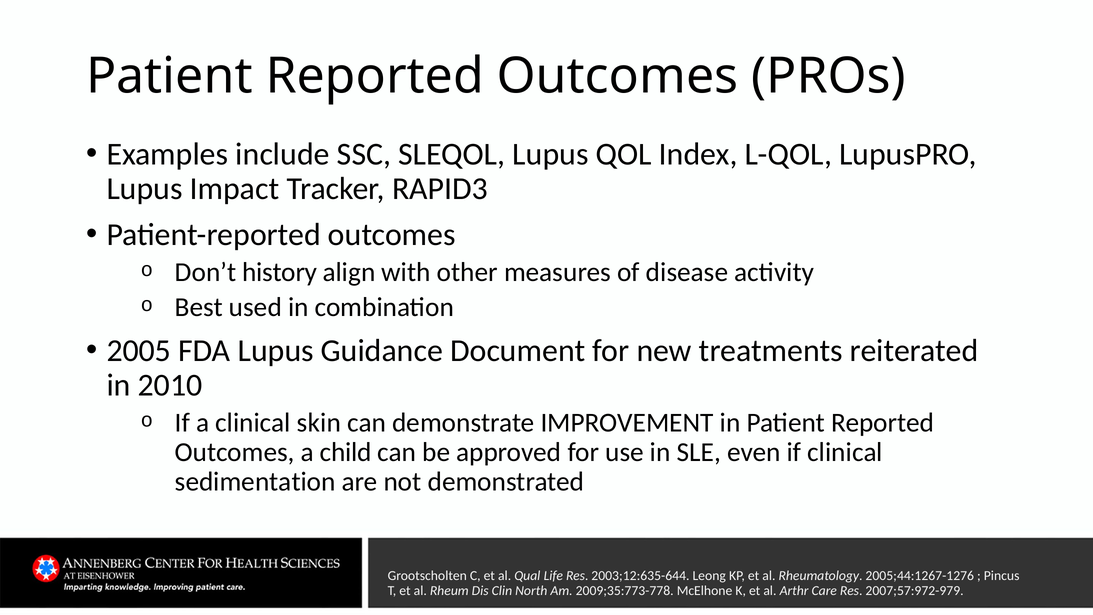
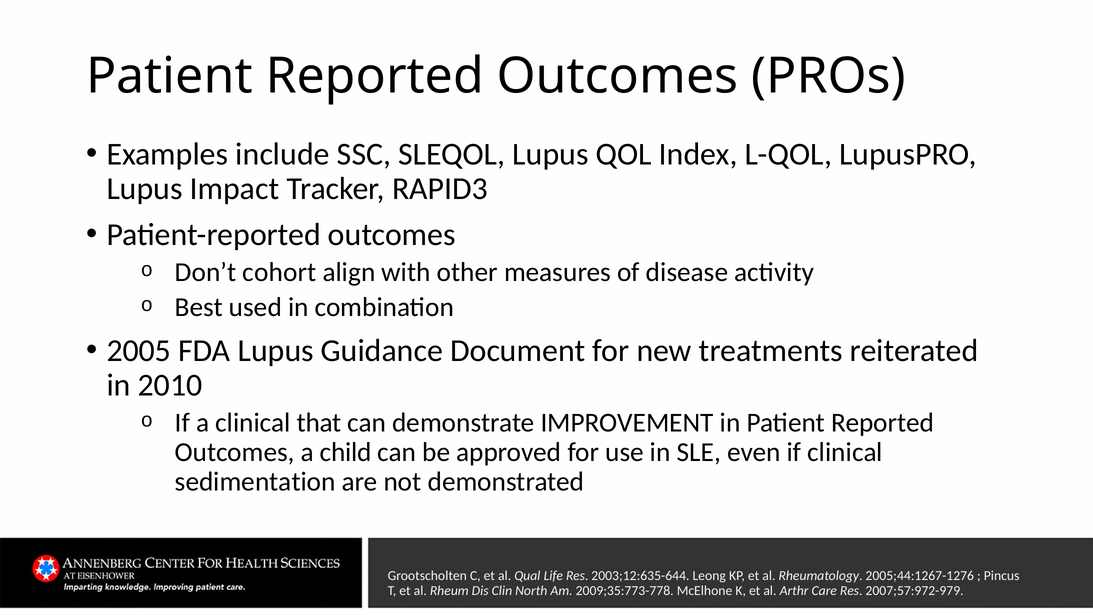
history: history -> cohort (279, 272)
skin: skin -> that (319, 423)
